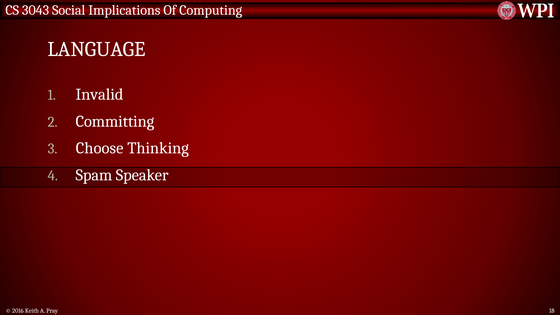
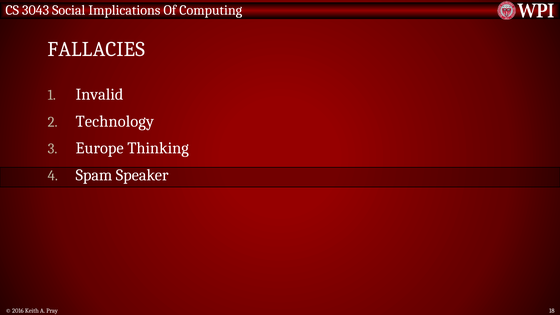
LANGUAGE: LANGUAGE -> FALLACIES (96, 49)
Committing: Committing -> Technology (115, 121)
Choose: Choose -> Europe (100, 148)
